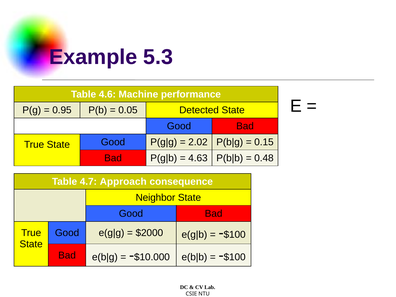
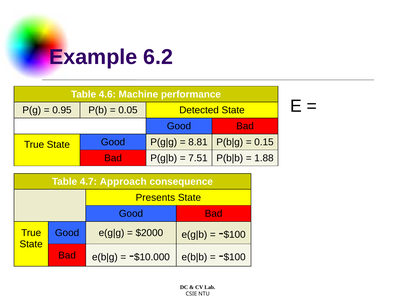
5.3: 5.3 -> 6.2 (158, 57)
2.02: 2.02 -> 8.81 (198, 142)
4.63: 4.63 -> 7.51 (198, 158)
0.48: 0.48 -> 1.88 (264, 158)
Neighbor: Neighbor -> Presents (155, 197)
